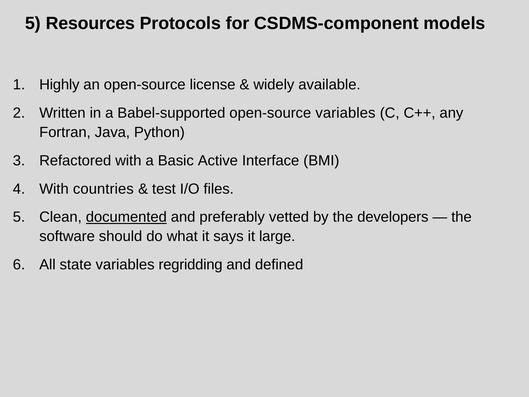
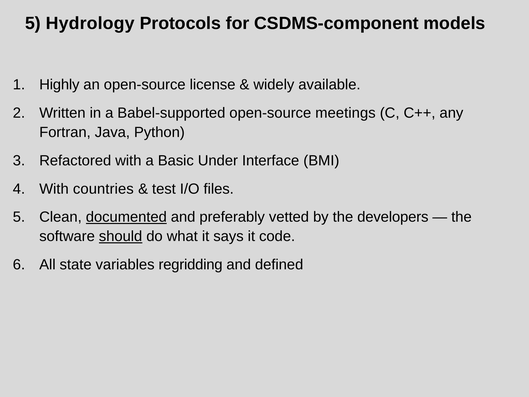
Resources: Resources -> Hydrology (90, 23)
open-source variables: variables -> meetings (345, 113)
Active: Active -> Under (218, 161)
should underline: none -> present (121, 236)
large: large -> code (277, 236)
